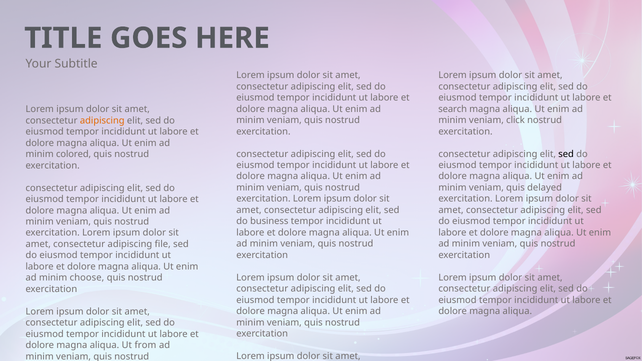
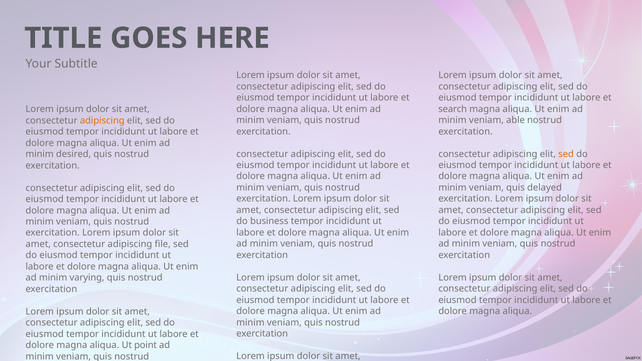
click: click -> able (516, 120)
sed colour: black -> orange (566, 154)
colored: colored -> desired (74, 154)
choose: choose -> varying (87, 278)
from: from -> point (146, 345)
